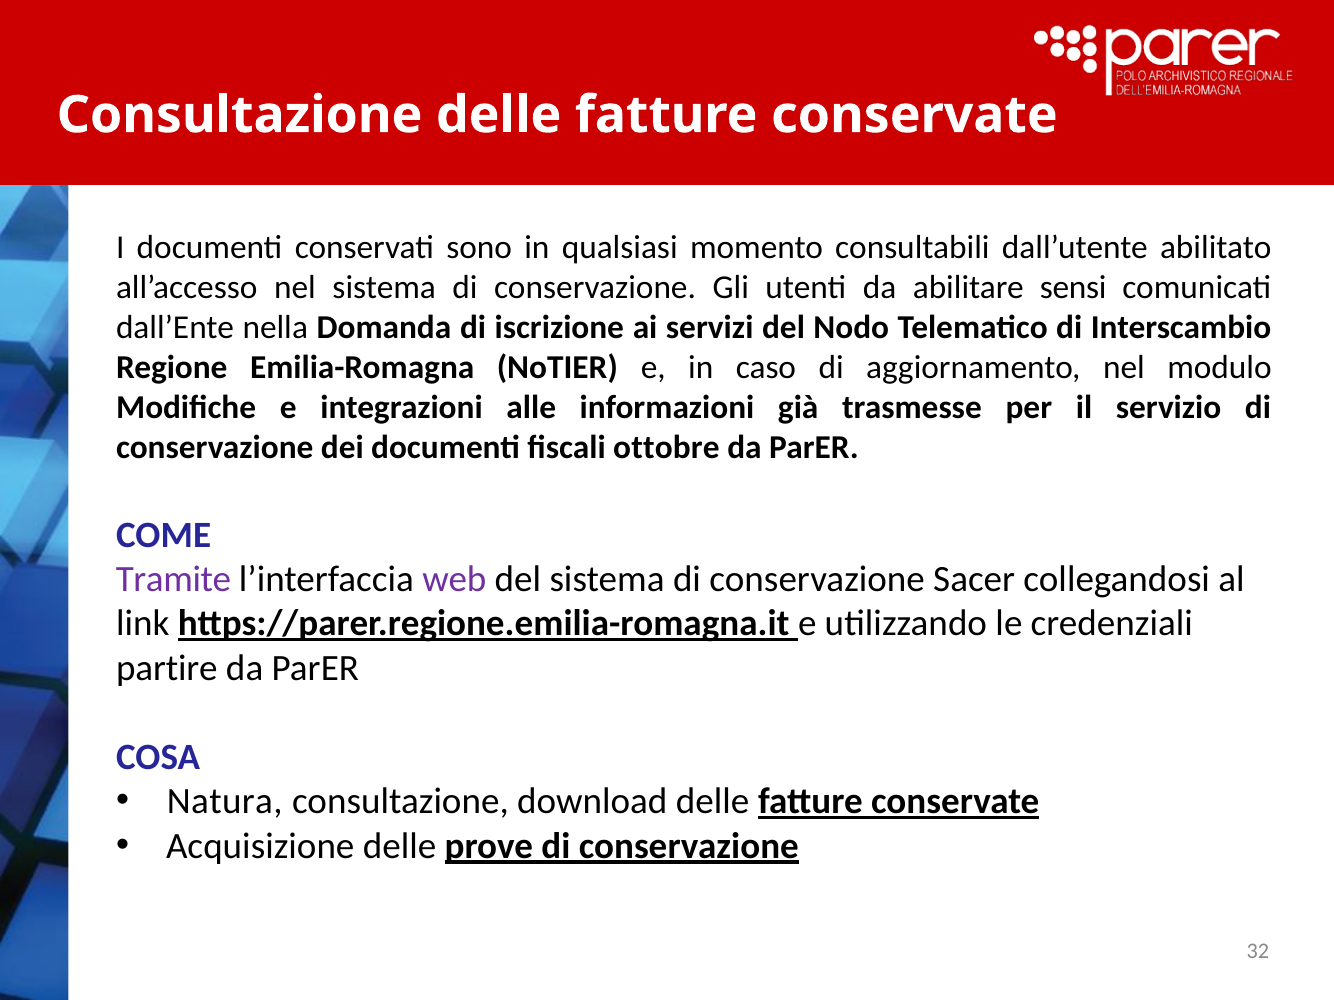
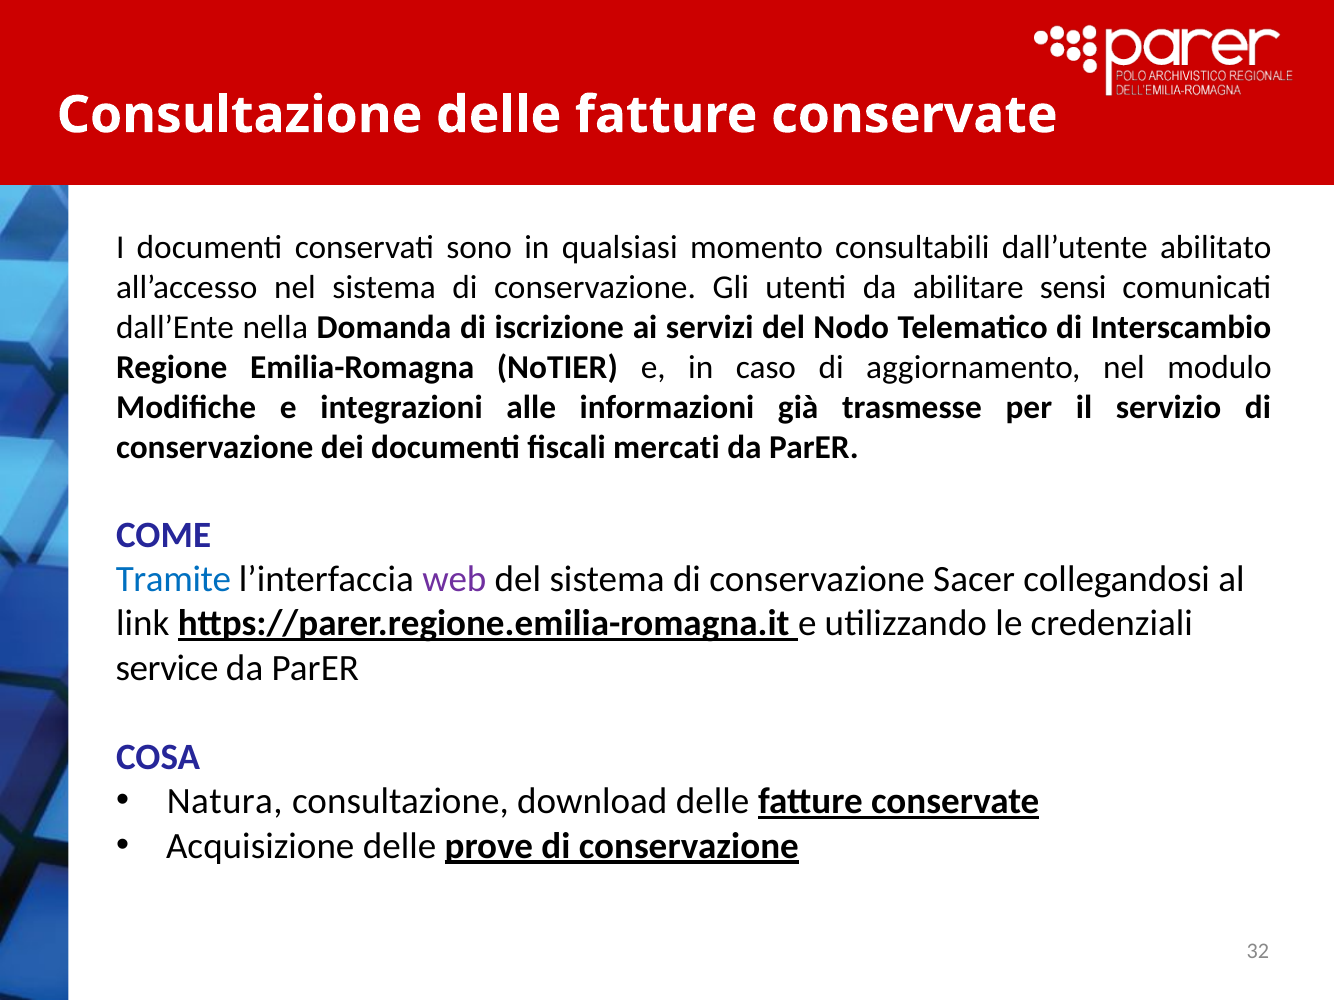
ottobre: ottobre -> mercati (667, 448)
Tramite colour: purple -> blue (173, 580)
partire: partire -> service (167, 669)
